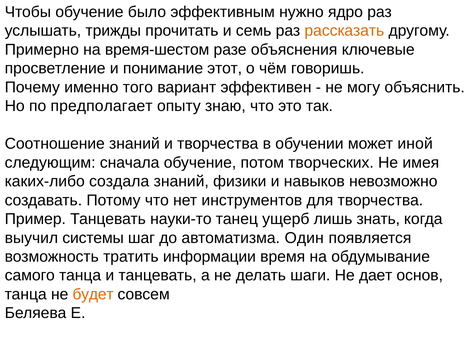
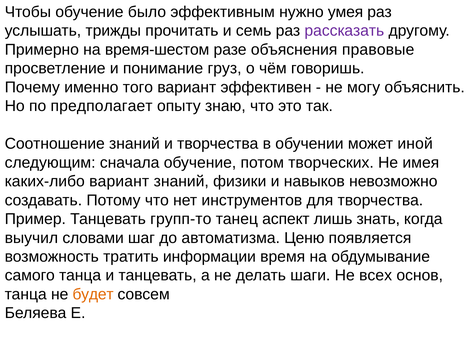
ядро: ядро -> умея (346, 12)
рассказать colour: orange -> purple (344, 31)
ключевые: ключевые -> правовые (378, 49)
этот: этот -> груз (225, 68)
каких-либо создала: создала -> вариант (119, 181)
науки-то: науки-то -> групп-то (181, 219)
ущерб: ущерб -> аспект (286, 219)
системы: системы -> словами (93, 237)
Один: Один -> Ценю (304, 237)
дает: дает -> всех (376, 275)
